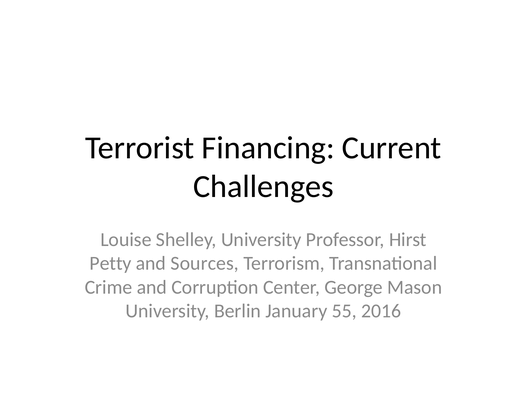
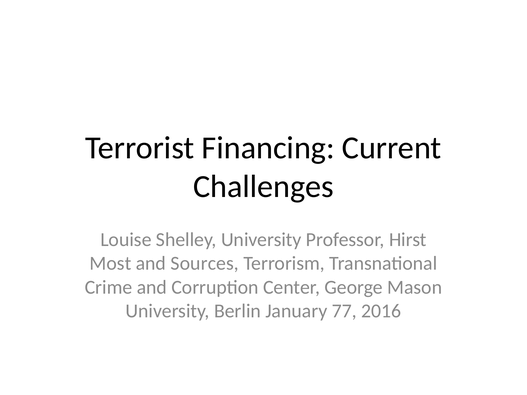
Petty: Petty -> Most (110, 264)
55: 55 -> 77 (344, 311)
